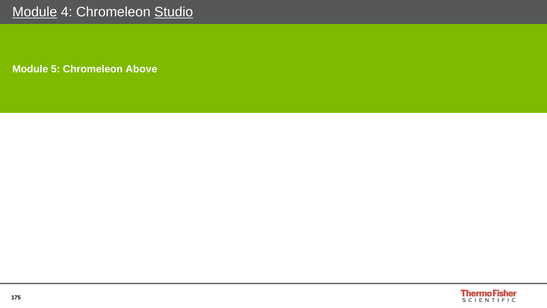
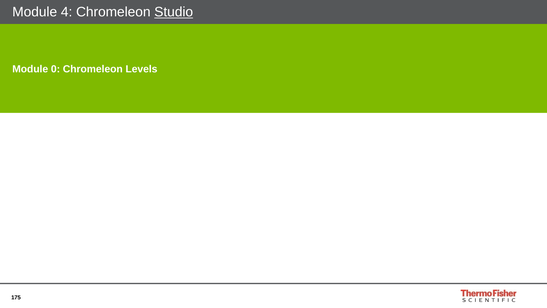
Module underline: present -> none (35, 12)
5: 5 -> 0 (56, 69)
Above: Above -> Levels (141, 69)
